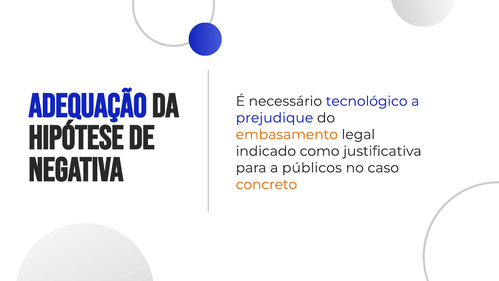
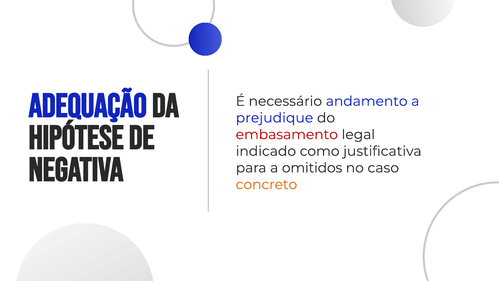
tecnológico: tecnológico -> andamento (367, 101)
embasamento colour: orange -> red (287, 134)
públicos: públicos -> omitidos (312, 168)
